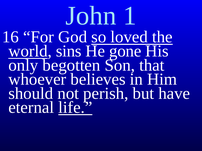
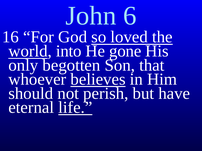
1: 1 -> 6 (130, 16)
sins: sins -> into (69, 51)
believes underline: none -> present (98, 79)
